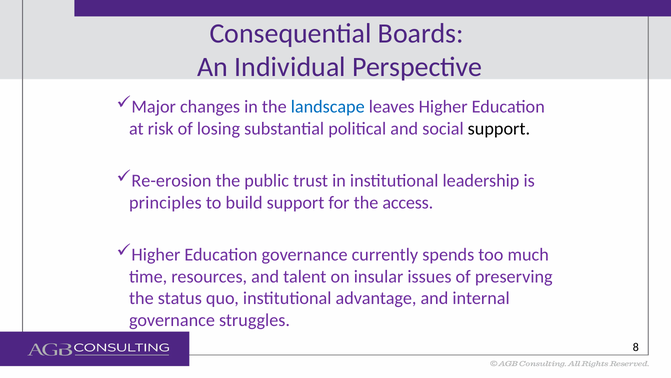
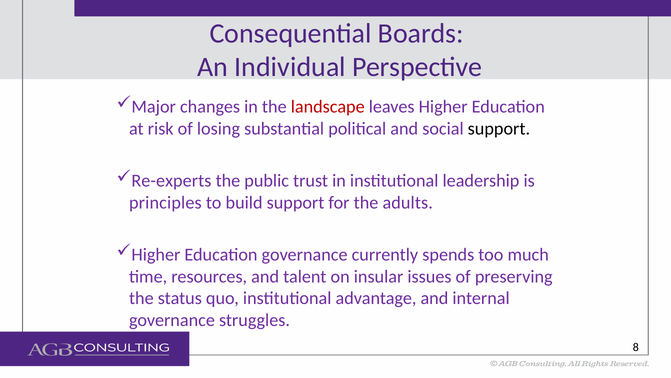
landscape colour: blue -> red (328, 107)
Re-erosion: Re-erosion -> Re-experts (171, 181)
access: access -> adults (408, 202)
